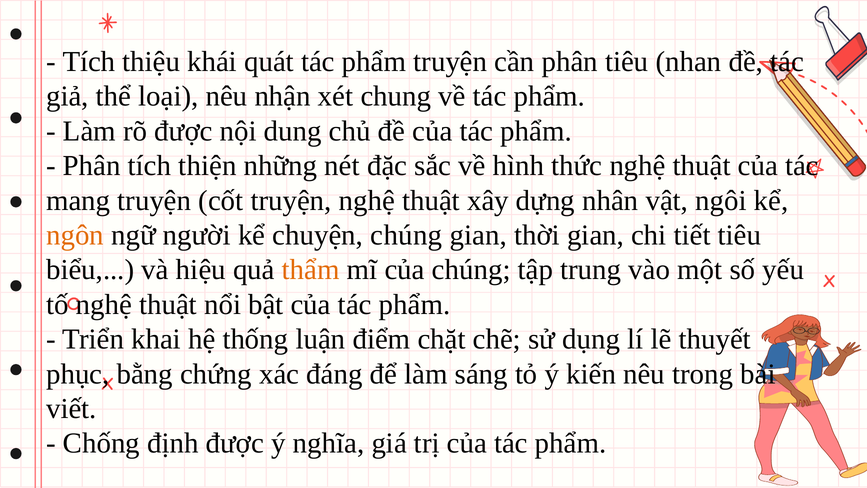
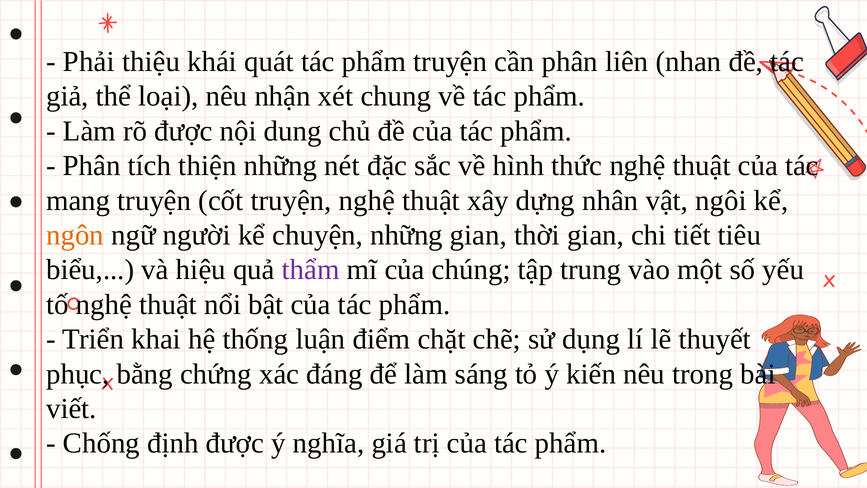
Tích: Tích -> Phải (89, 62)
phân tiêu: tiêu -> liên (627, 62)
chuyện chúng: chúng -> những (407, 235)
thẩm colour: orange -> purple (311, 270)
